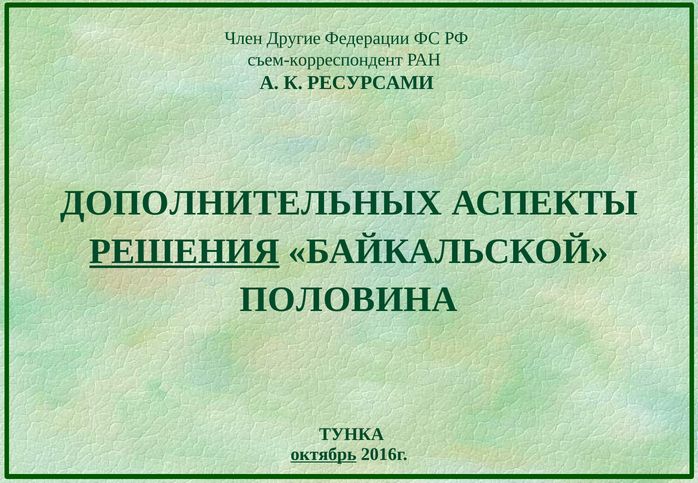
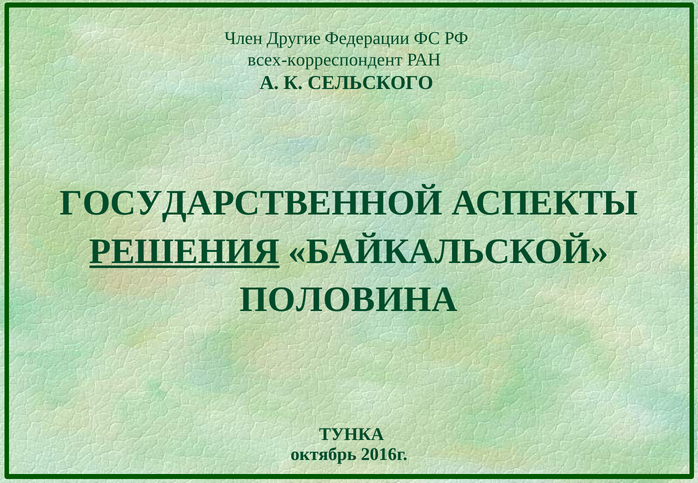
съем-корреспондент: съем-корреспондент -> всех-корреспондент (325, 60)
РЕСУРСАМИ: РЕСУРСАМИ -> СЕЛЬСКОГО (370, 83)
ДОПОЛНИТЕЛЬНЫХ: ДОПОЛНИТЕЛЬНЫХ -> ГОСУДАРСТВЕННОЙ (251, 203)
октябрь underline: present -> none (324, 455)
